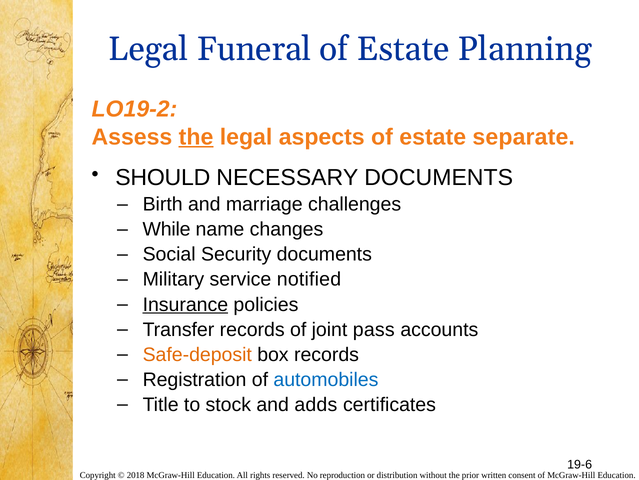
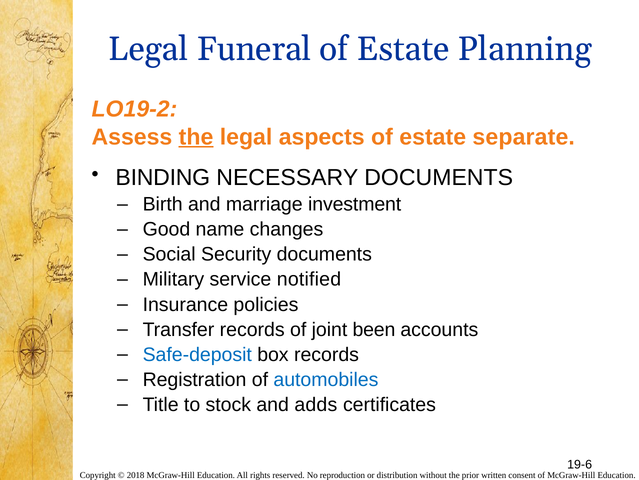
SHOULD: SHOULD -> BINDING (163, 177)
challenges: challenges -> investment (355, 204)
While: While -> Good (166, 229)
Insurance underline: present -> none (185, 304)
pass: pass -> been (374, 329)
Safe-deposit colour: orange -> blue (197, 354)
